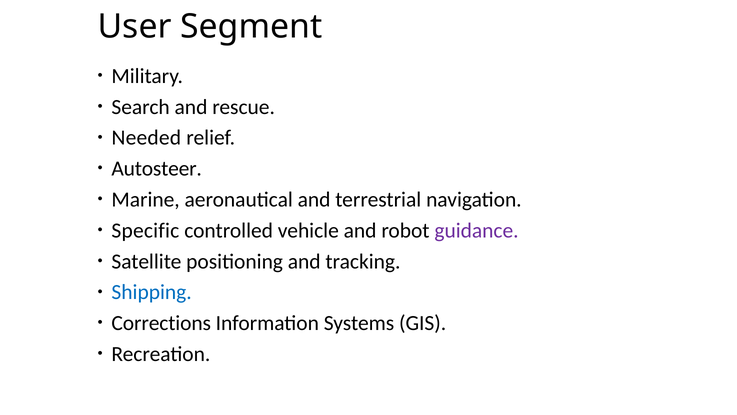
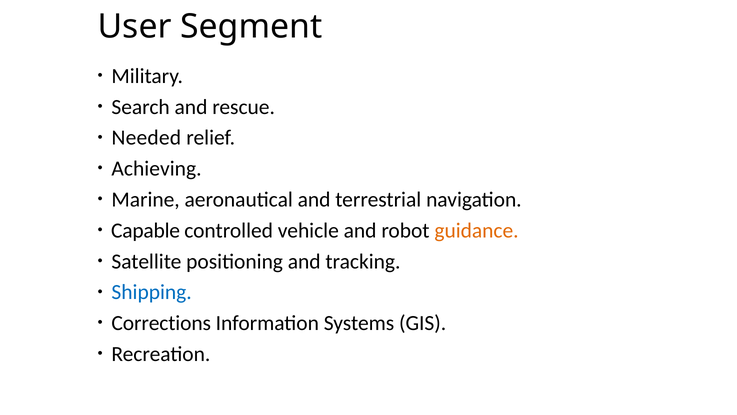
Autosteer: Autosteer -> Achieving (157, 169)
Specific: Specific -> Capable (146, 230)
guidance colour: purple -> orange (477, 230)
